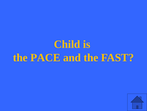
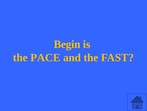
Child: Child -> Begin (67, 44)
